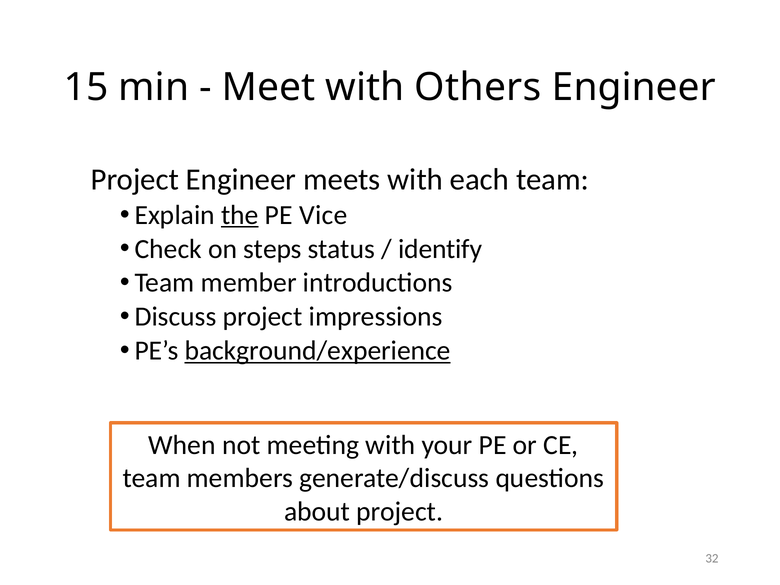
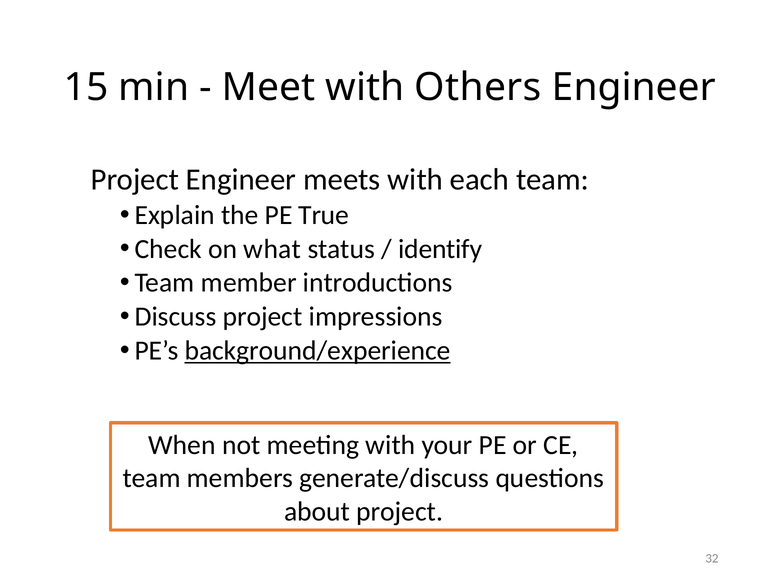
the underline: present -> none (240, 215)
Vice: Vice -> True (324, 215)
steps: steps -> what (272, 249)
